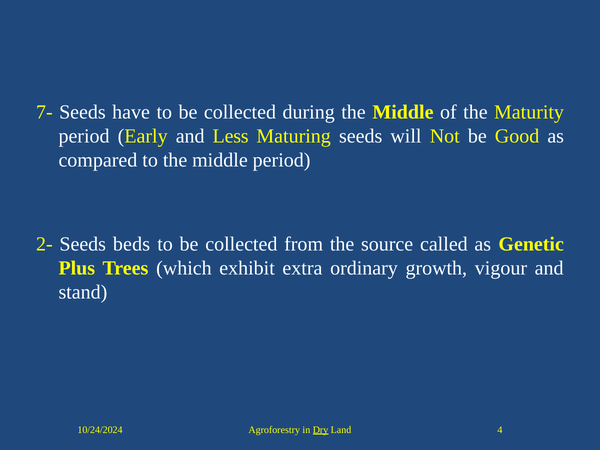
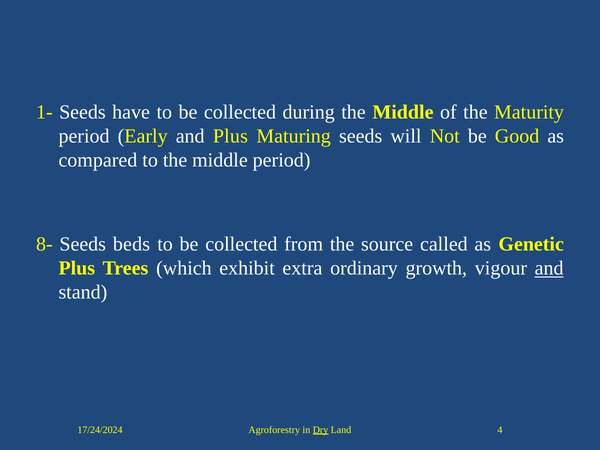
7-: 7- -> 1- (44, 112)
and Less: Less -> Plus (230, 136)
2-: 2- -> 8- (44, 244)
and underline: none -> present (549, 268)
10/24/2024: 10/24/2024 -> 17/24/2024 (100, 430)
